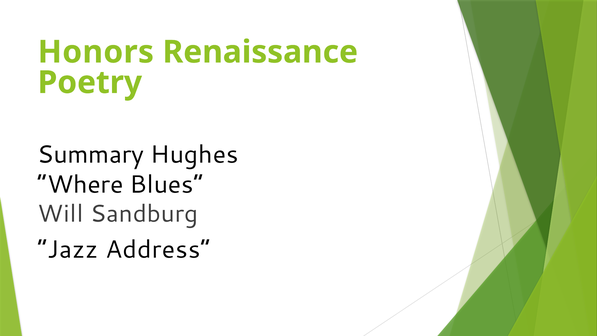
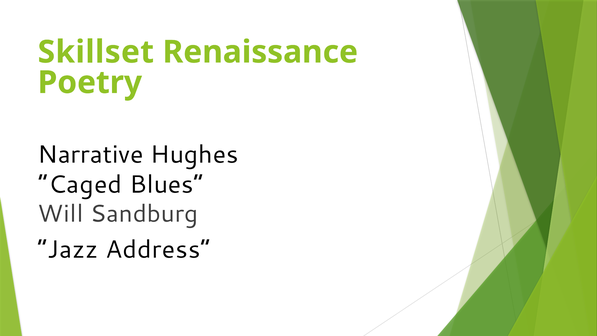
Honors: Honors -> Skillset (96, 52)
Summary: Summary -> Narrative (91, 155)
Where: Where -> Caged (80, 184)
